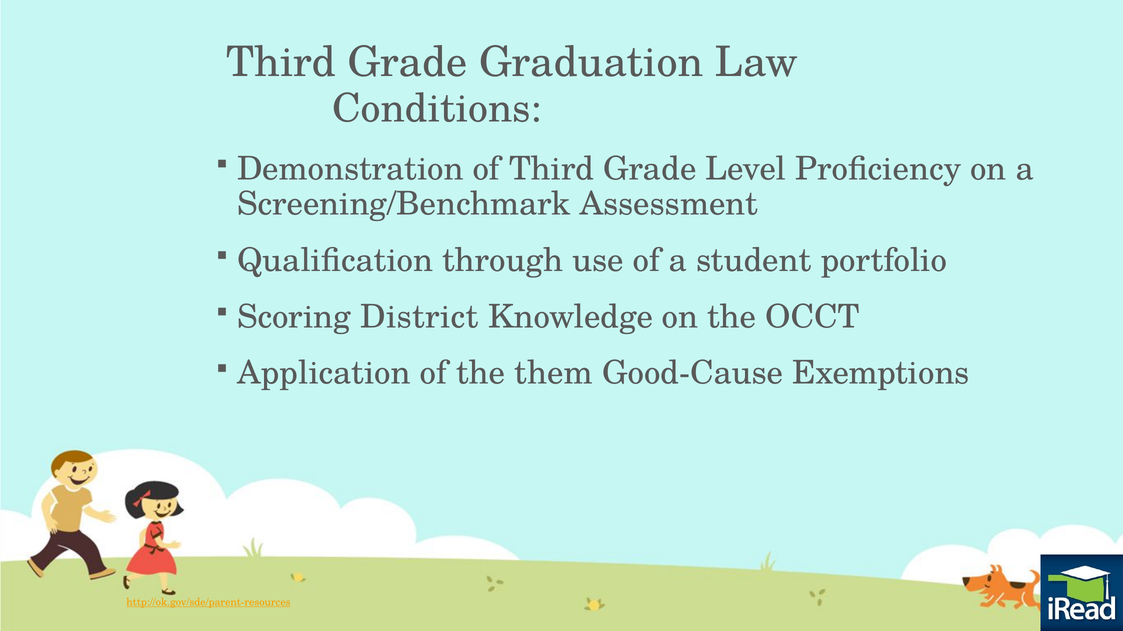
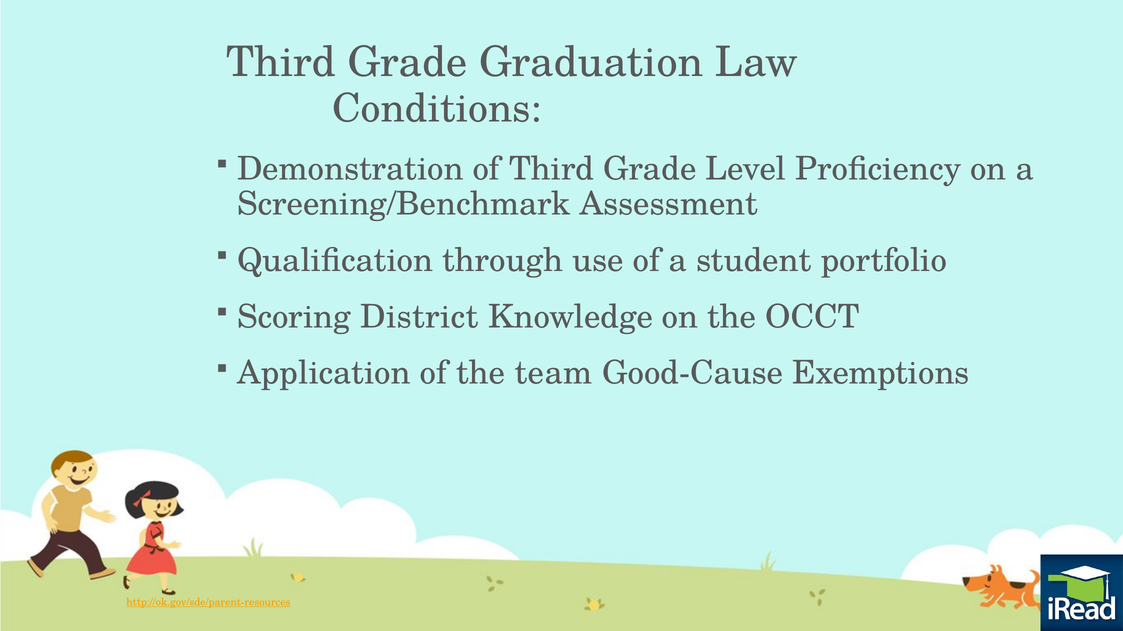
them: them -> team (553, 373)
